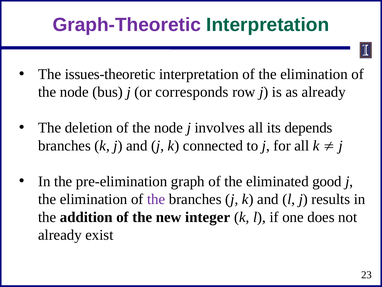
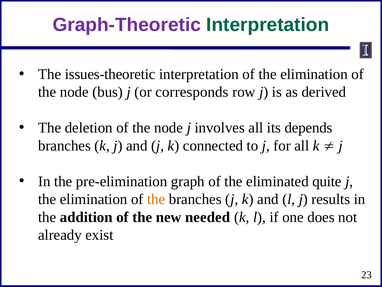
as already: already -> derived (324, 92)
good: good -> quite (327, 181)
the colour: purple -> orange (156, 199)
integer: integer -> needed (208, 217)
